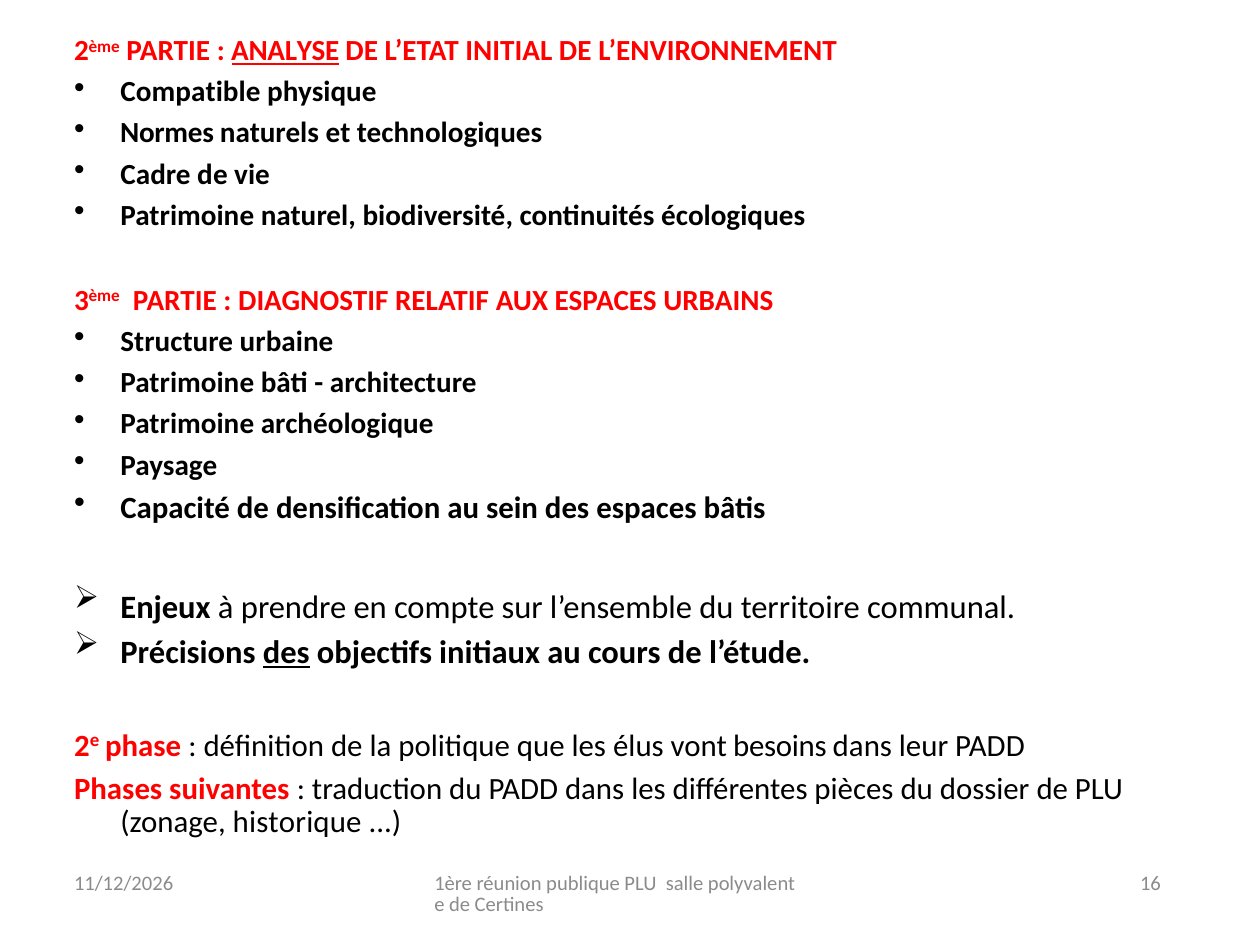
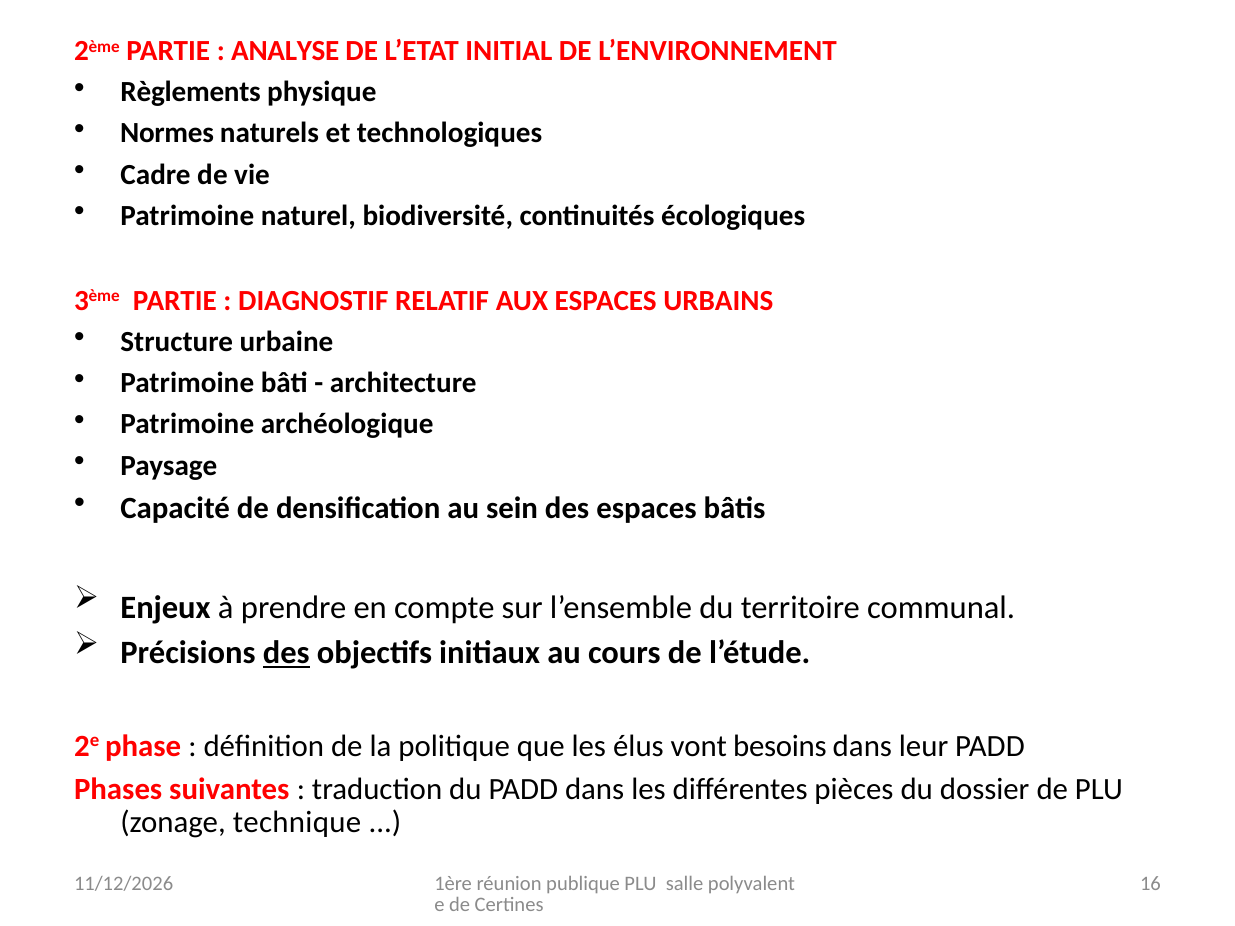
ANALYSE underline: present -> none (285, 51)
Compatible: Compatible -> Règlements (191, 92)
historique: historique -> technique (297, 823)
